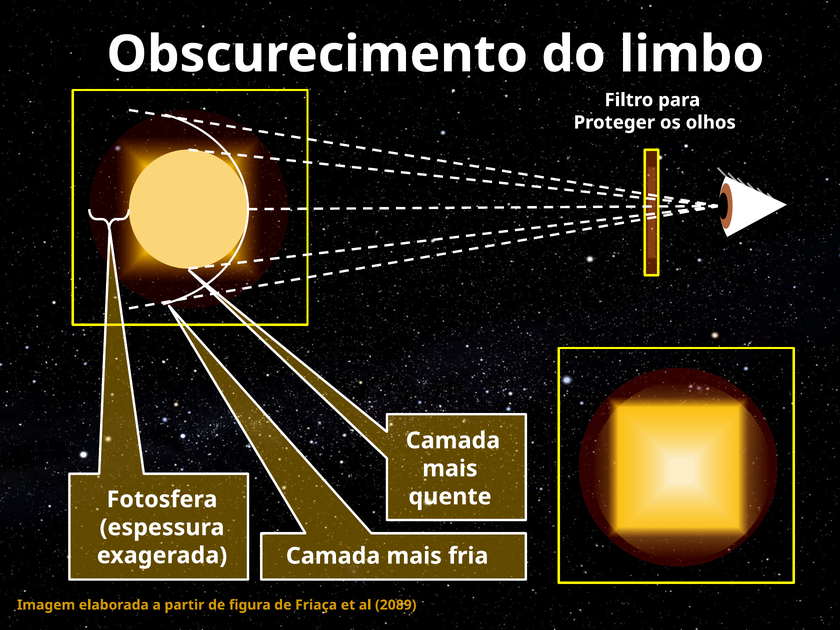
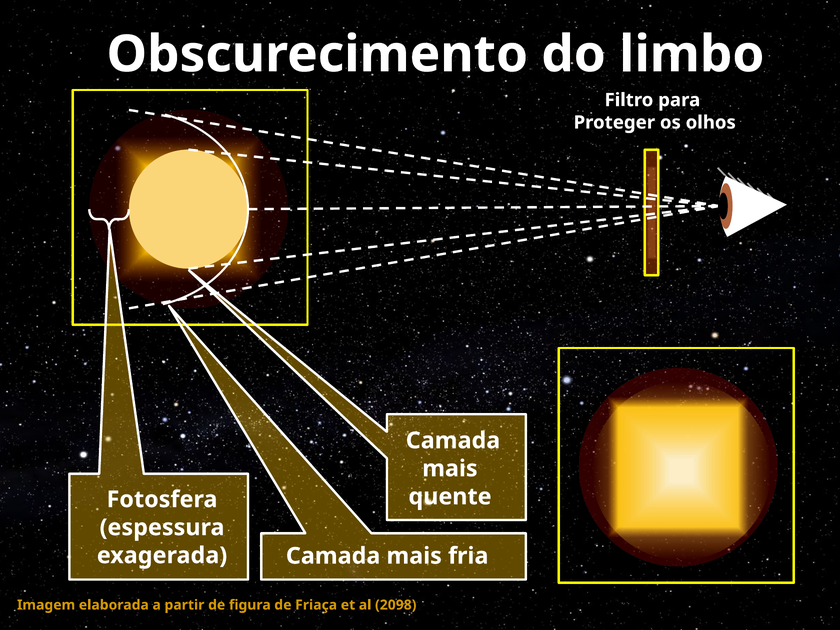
2089: 2089 -> 2098 (396, 605)
